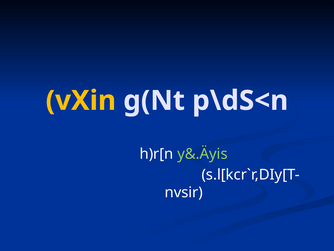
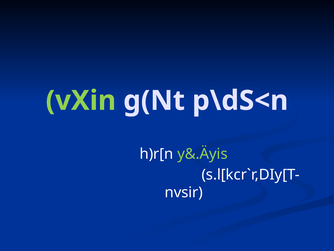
vXin colour: yellow -> light green (81, 100)
